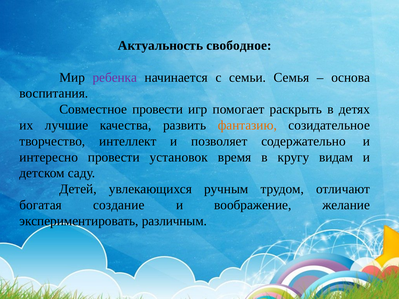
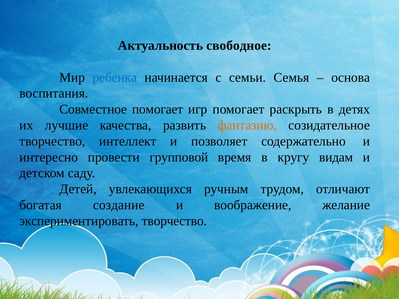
ребенка colour: purple -> blue (115, 77)
Совместное провести: провести -> помогает (158, 109)
установок: установок -> групповой (179, 157)
экспериментировать различным: различным -> творчество (174, 221)
